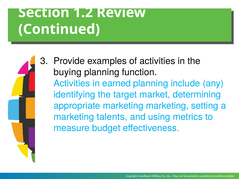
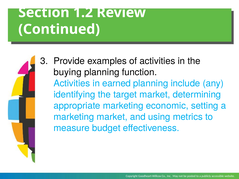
marketing marketing: marketing -> economic (167, 106)
marketing talents: talents -> market (112, 117)
